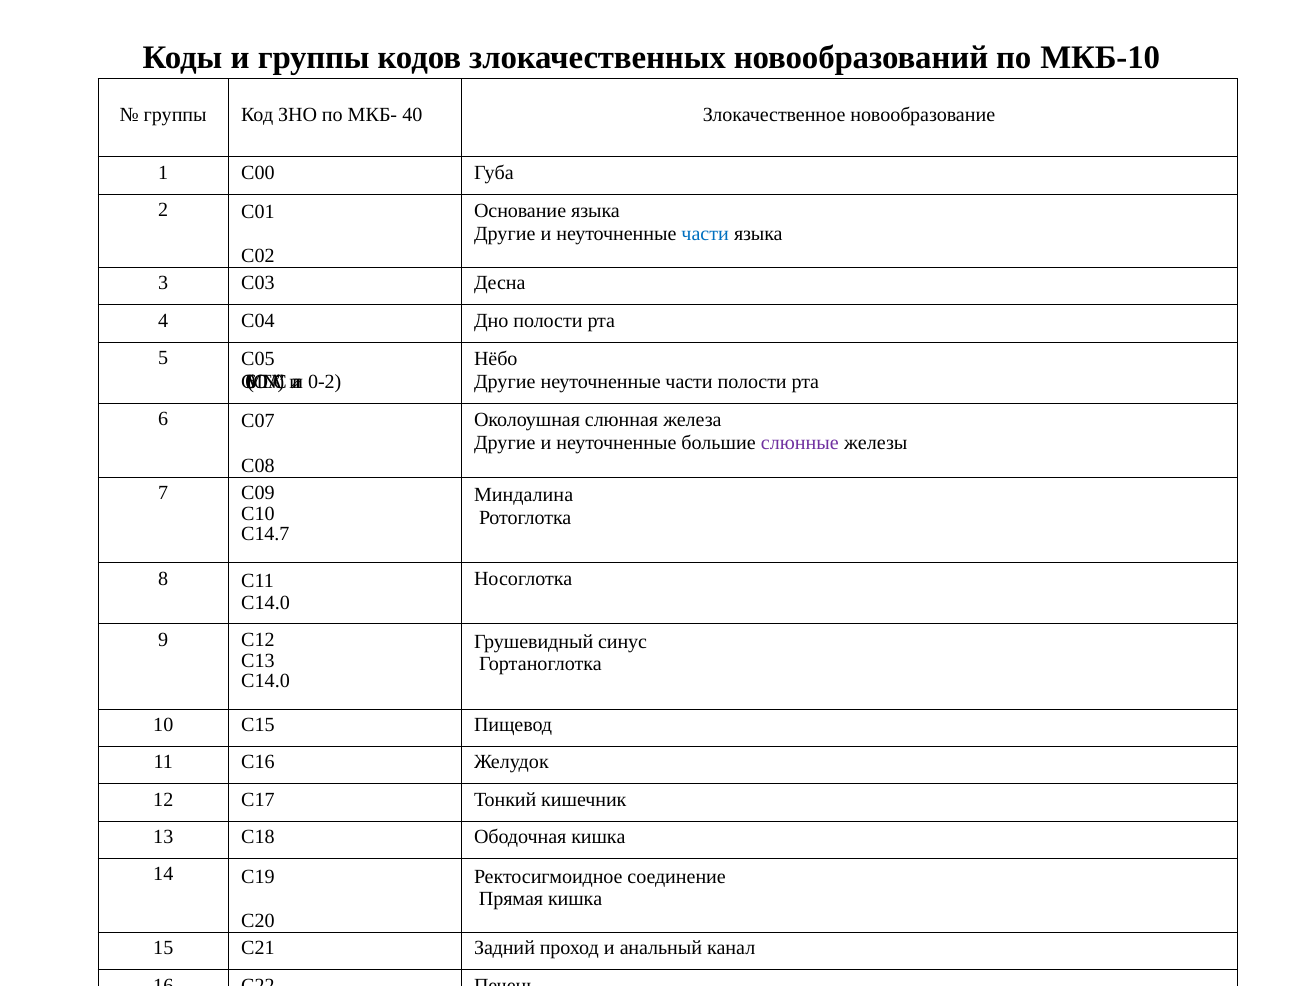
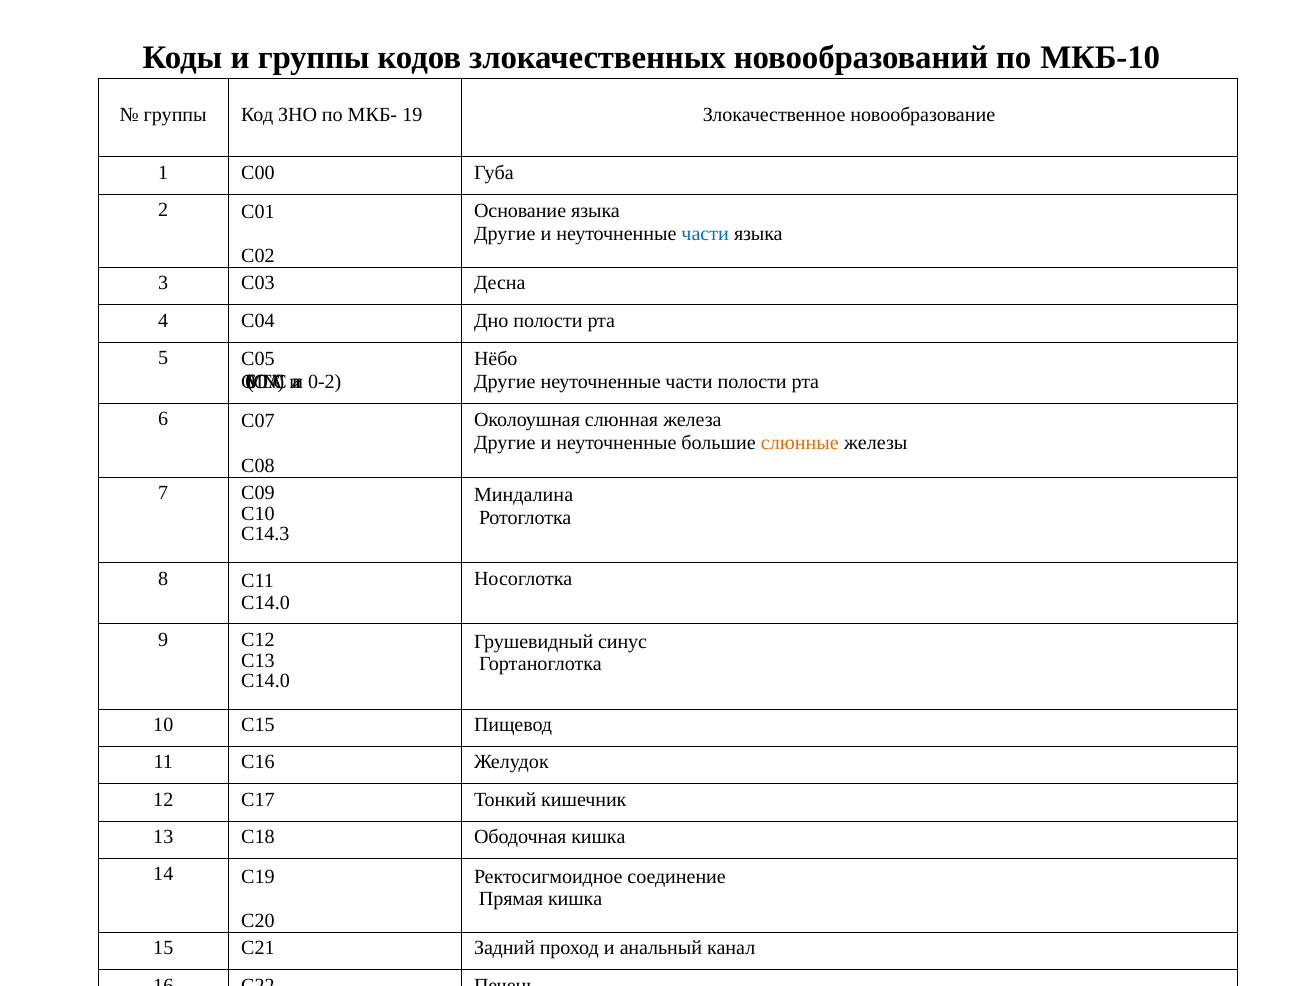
40: 40 -> 19 (412, 115)
слюнные colour: purple -> orange (800, 443)
С14.7: С14.7 -> С14.3 (265, 534)
